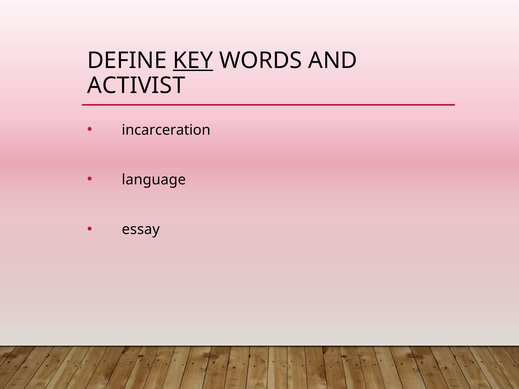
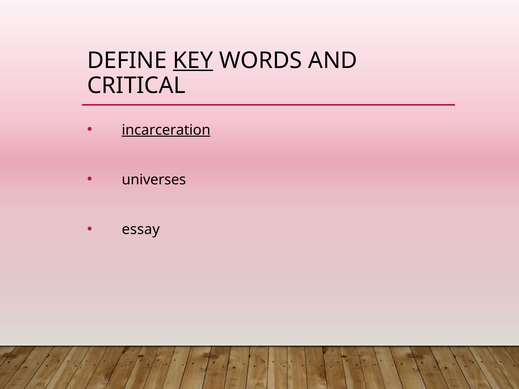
ACTIVIST: ACTIVIST -> CRITICAL (136, 86)
incarceration underline: none -> present (166, 130)
language: language -> universes (154, 180)
